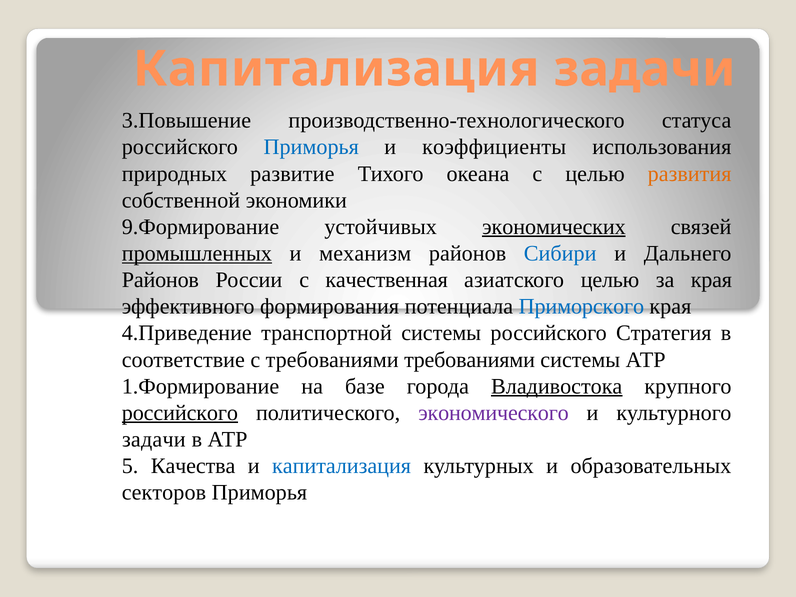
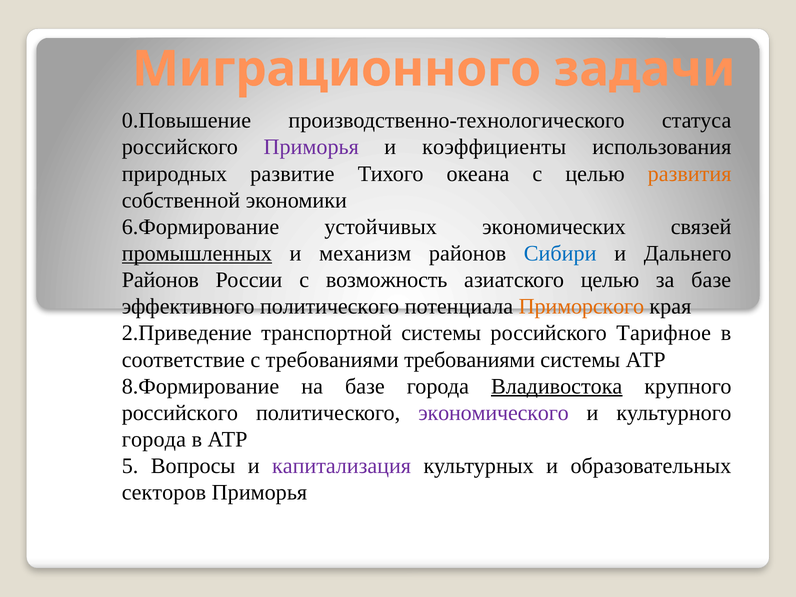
Капитализация: Капитализация -> Миграционного (337, 69)
3.Повышение: 3.Повышение -> 0.Повышение (186, 121)
Приморья colour: blue -> purple (311, 147)
9.Формирование: 9.Формирование -> 6.Формирование (201, 227)
экономических underline: present -> none (554, 227)
качественная: качественная -> возможность (387, 280)
за края: края -> базе (711, 280)
эффективного формирования: формирования -> политического (330, 307)
Приморского colour: blue -> orange (581, 307)
4.Приведение: 4.Приведение -> 2.Приведение (187, 333)
Стратегия: Стратегия -> Тарифное (664, 333)
1.Формирование: 1.Формирование -> 8.Формирование (201, 386)
российского underline: present -> none (180, 413)
задачи: задачи -> города (154, 439)
Качества: Качества -> Вопросы (193, 466)
капитализация colour: blue -> purple (342, 466)
